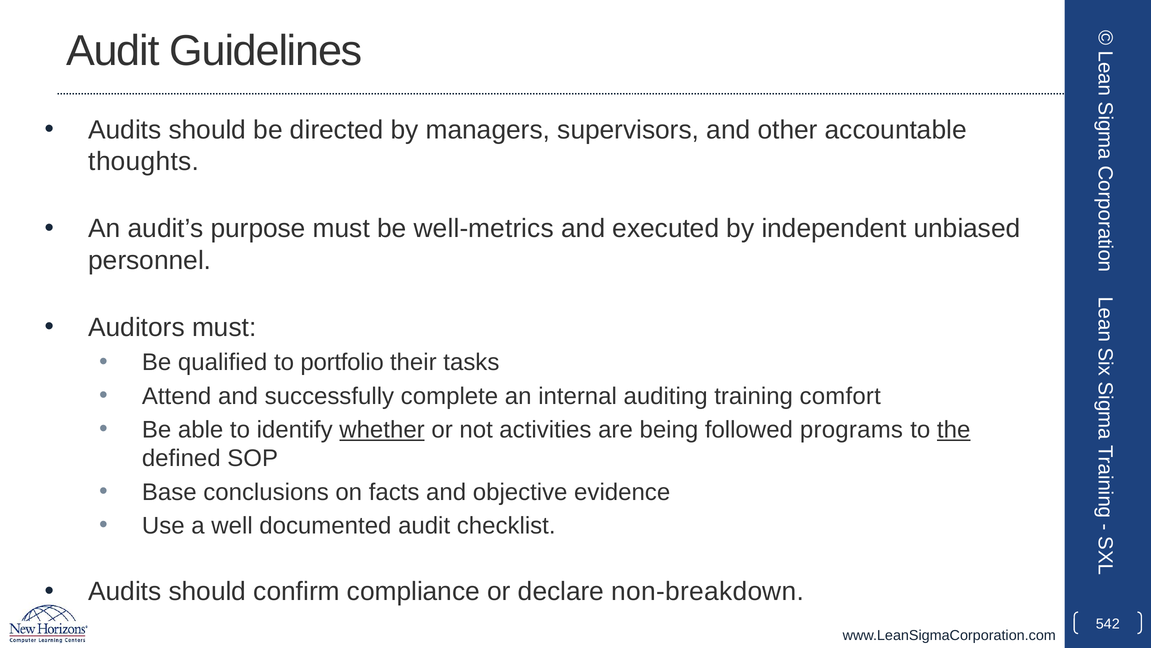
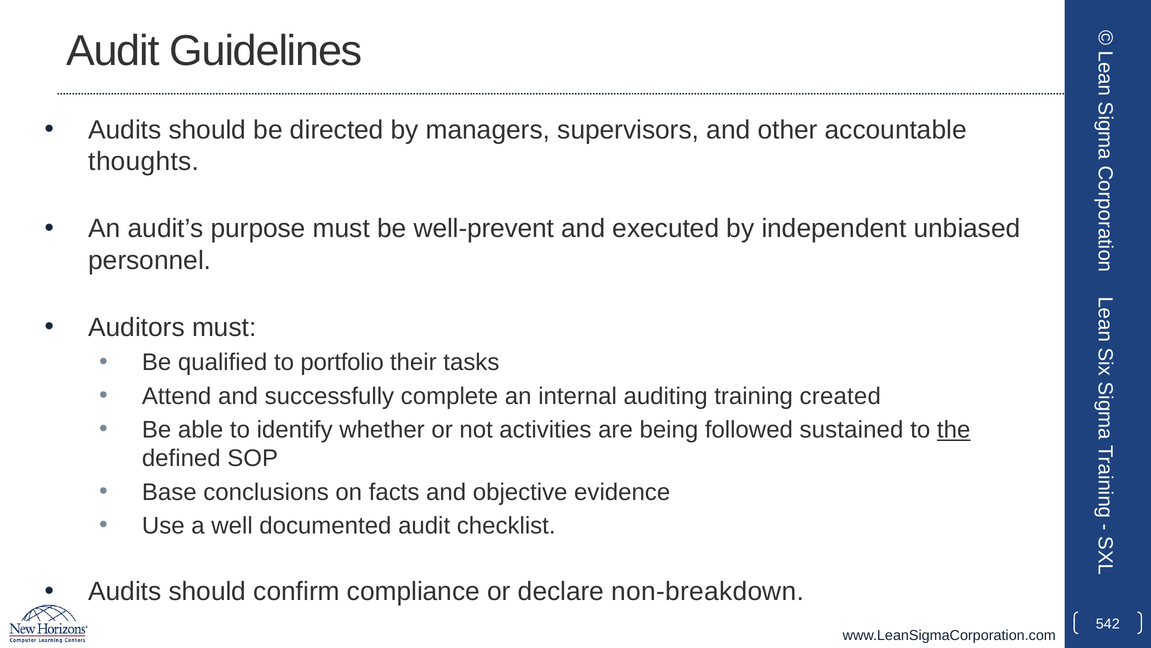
well-metrics: well-metrics -> well-prevent (484, 229)
comfort: comfort -> created (840, 396)
whether underline: present -> none (382, 429)
programs: programs -> sustained (852, 429)
